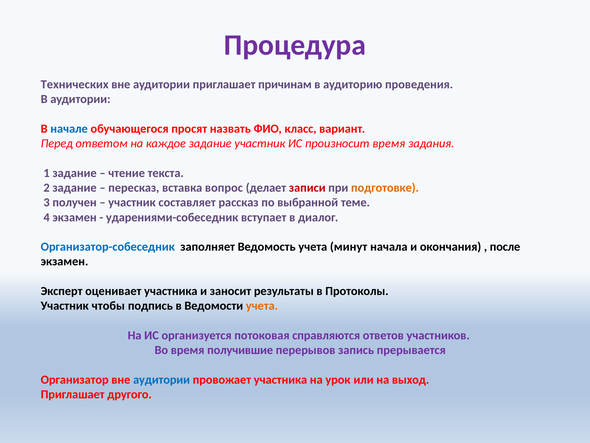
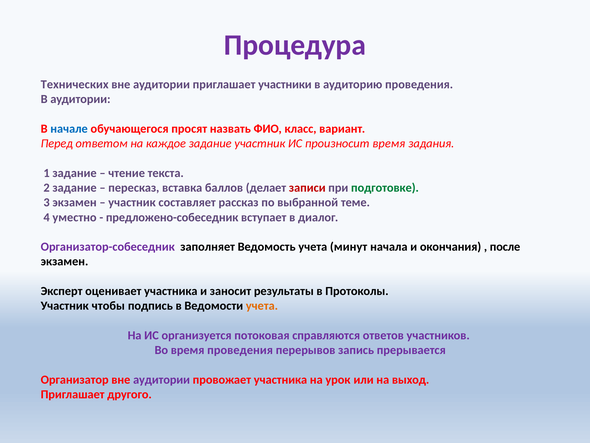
причинам: причинам -> участники (285, 84)
вопрос: вопрос -> баллов (224, 188)
подготовке colour: orange -> green (385, 188)
3 получен: получен -> экзамен (75, 202)
4 экзамен: экзамен -> уместно (75, 217)
ударениями-собеседник: ударениями-собеседник -> предложено-собеседник (172, 217)
Организатор-собеседник colour: blue -> purple (108, 247)
время получившие: получившие -> проведения (240, 350)
аудитории colour: blue -> purple (162, 379)
